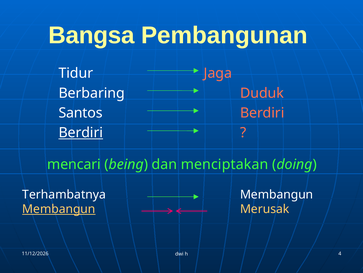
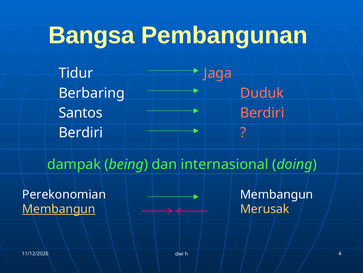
Berdiri underline: present -> none (81, 132)
mencari: mencari -> dampak (74, 164)
menciptakan: menciptakan -> internasional (225, 164)
Terhambatnya: Terhambatnya -> Perekonomian (64, 194)
